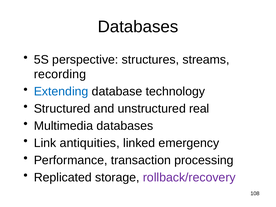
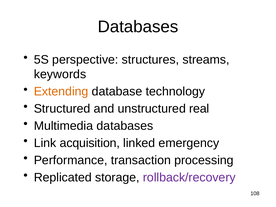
recording: recording -> keywords (60, 74)
Extending colour: blue -> orange (61, 92)
antiquities: antiquities -> acquisition (90, 143)
